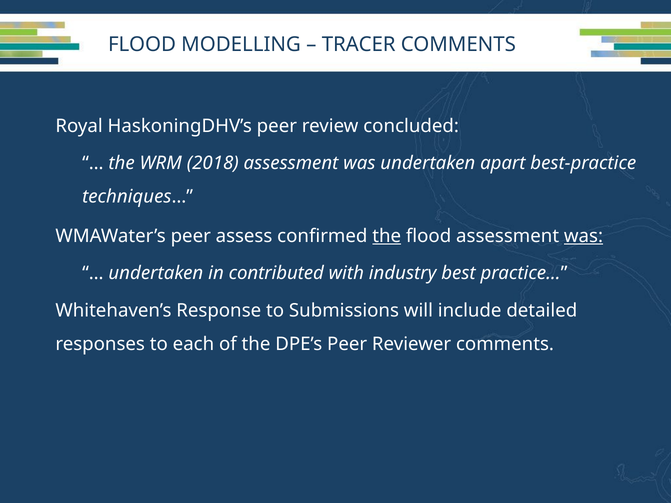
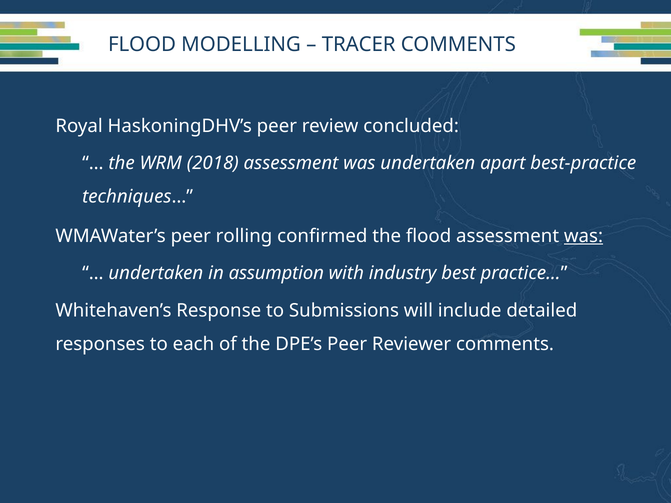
assess: assess -> rolling (244, 236)
the underline: present -> none (387, 236)
contributed: contributed -> assumption (276, 273)
